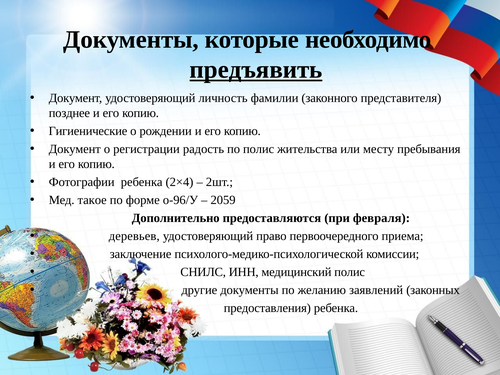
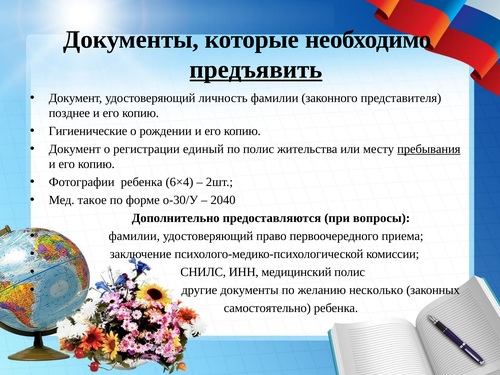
радость: радость -> единый (203, 149)
пребывания underline: none -> present (429, 149)
2×4: 2×4 -> 6×4 (179, 182)
о-96/У: о-96/У -> о-30/У (180, 200)
2059: 2059 -> 2040 (223, 200)
февраля: февраля -> вопросы (382, 218)
деревьев: деревьев -> фамилии (134, 236)
заявлений: заявлений -> несколько (376, 290)
предоставления: предоставления -> самостоятельно (267, 308)
